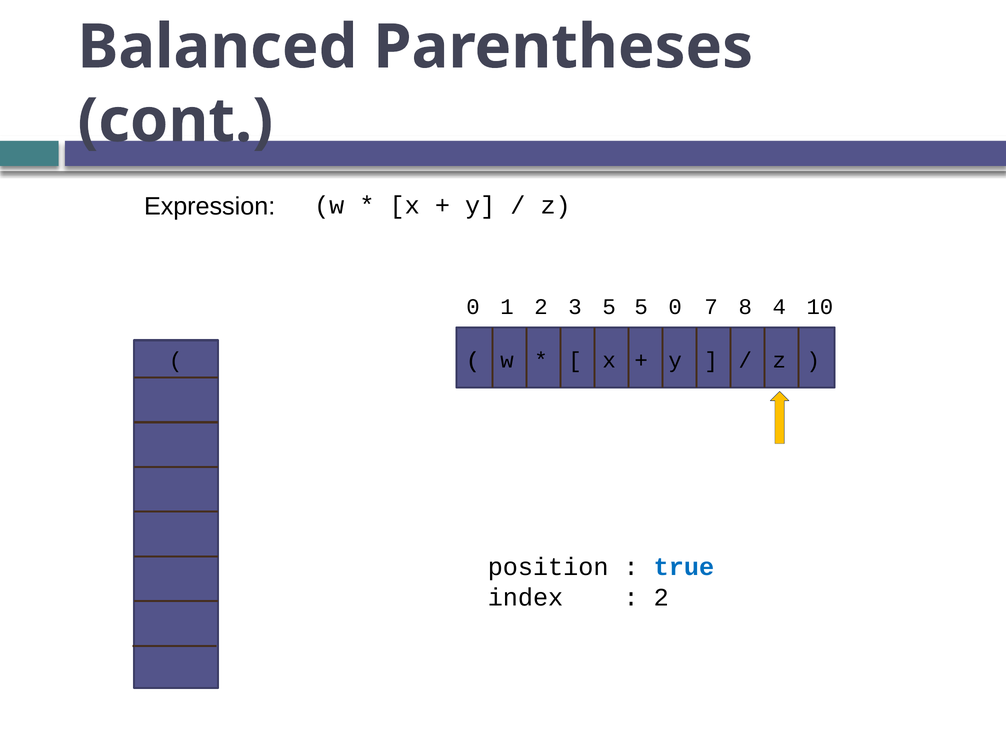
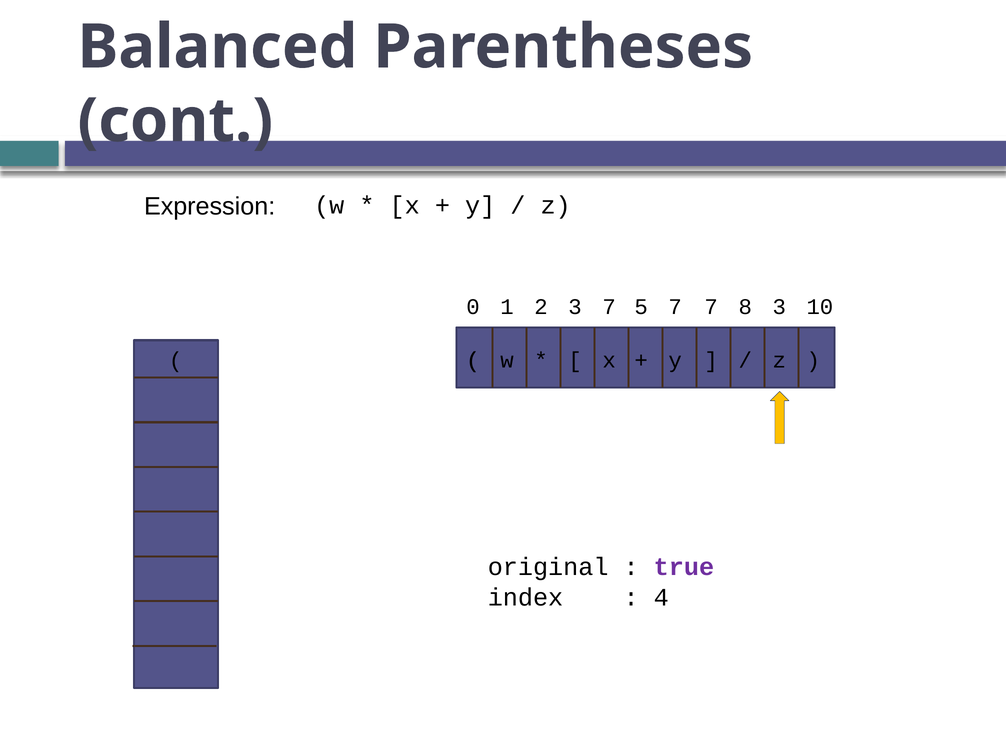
1 5: 5 -> 7 (609, 307)
5 0: 0 -> 7 (675, 307)
8 4: 4 -> 3 (779, 307)
position: position -> original (548, 567)
true colour: blue -> purple (684, 567)
2: 2 -> 4 (661, 597)
